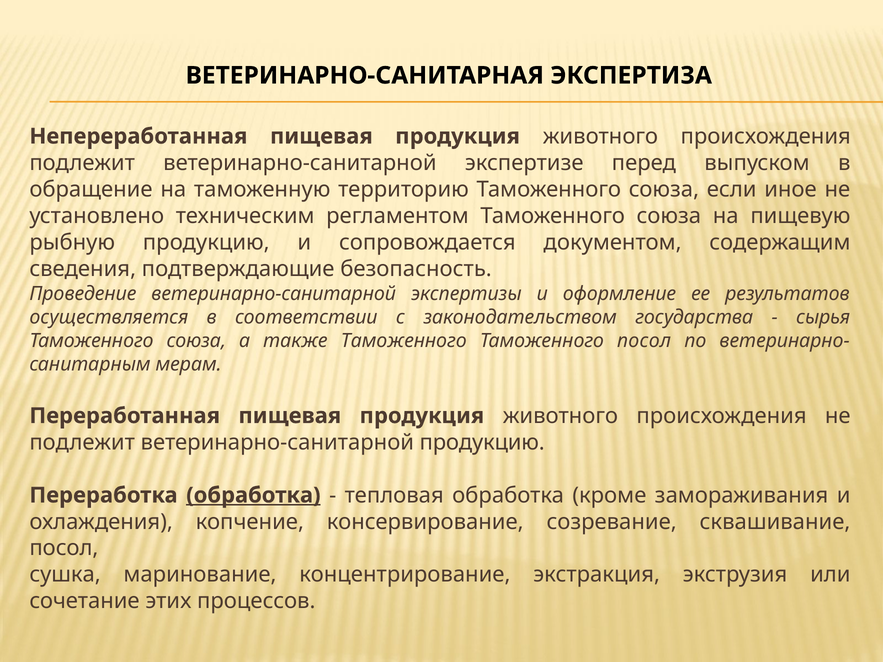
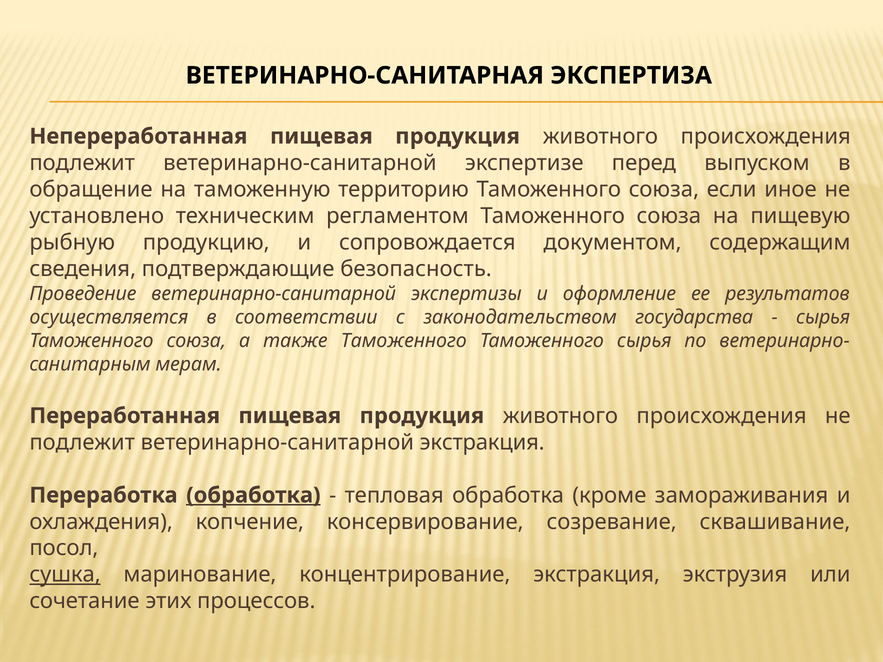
Таможенного посол: посол -> сырья (644, 341)
ветеринарно-санитарной продукцию: продукцию -> экстракция (482, 442)
сушка underline: none -> present (65, 575)
